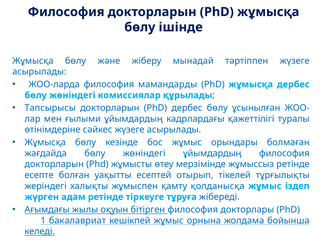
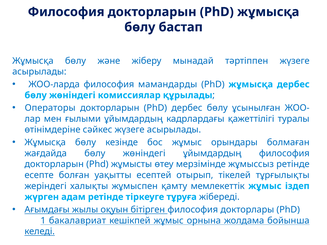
ішінде: ішінде -> бастап (181, 27)
Тапсырысы: Тапсырысы -> Операторы (50, 108)
қолданысқа: қолданысқа -> мемлекеттік (218, 186)
